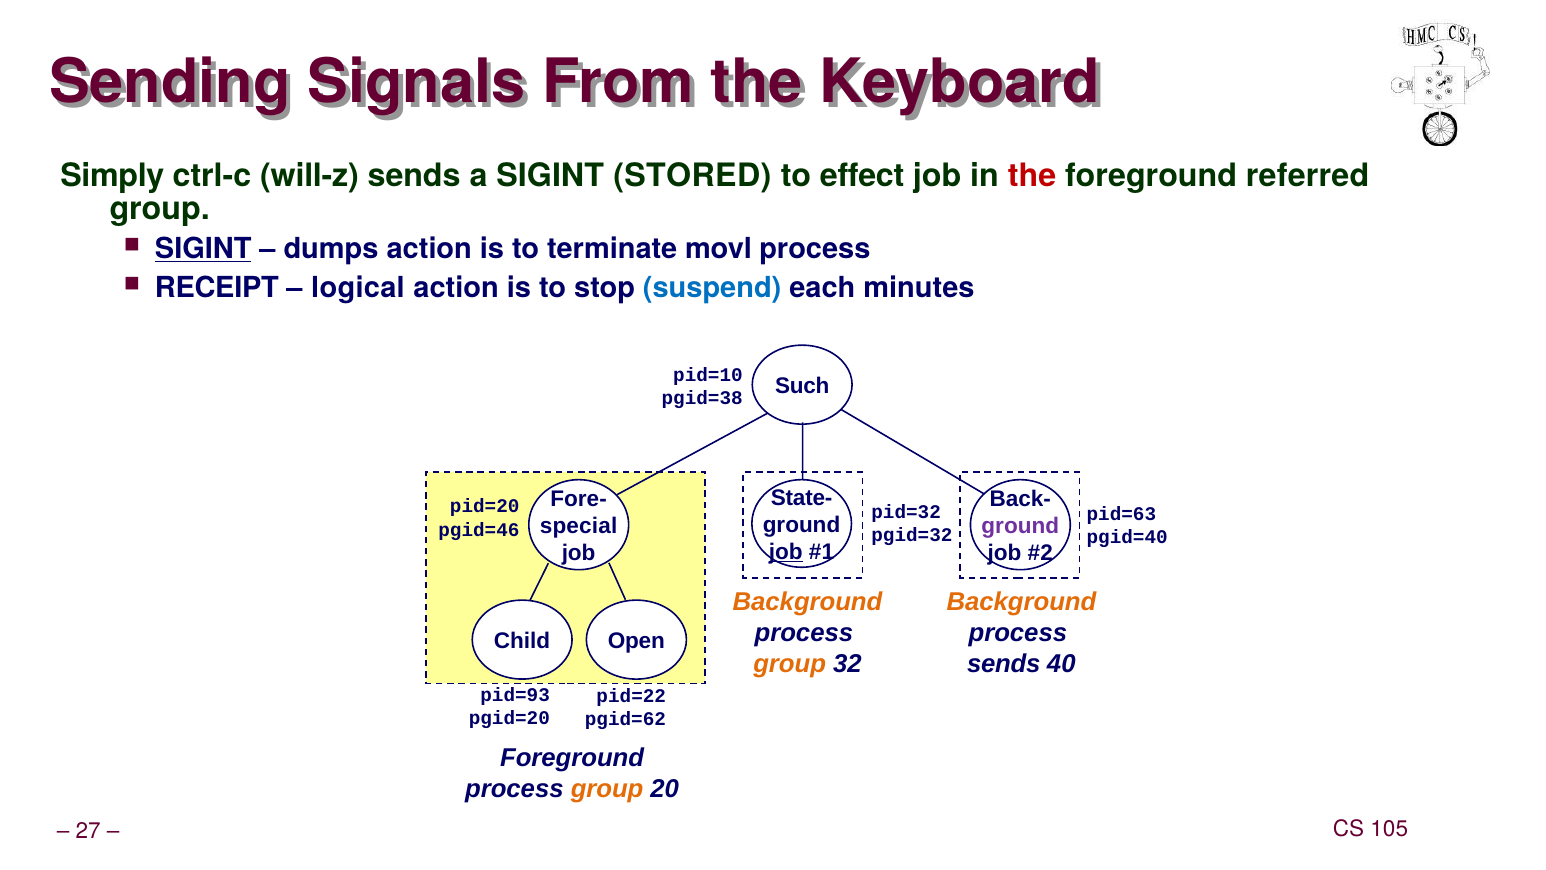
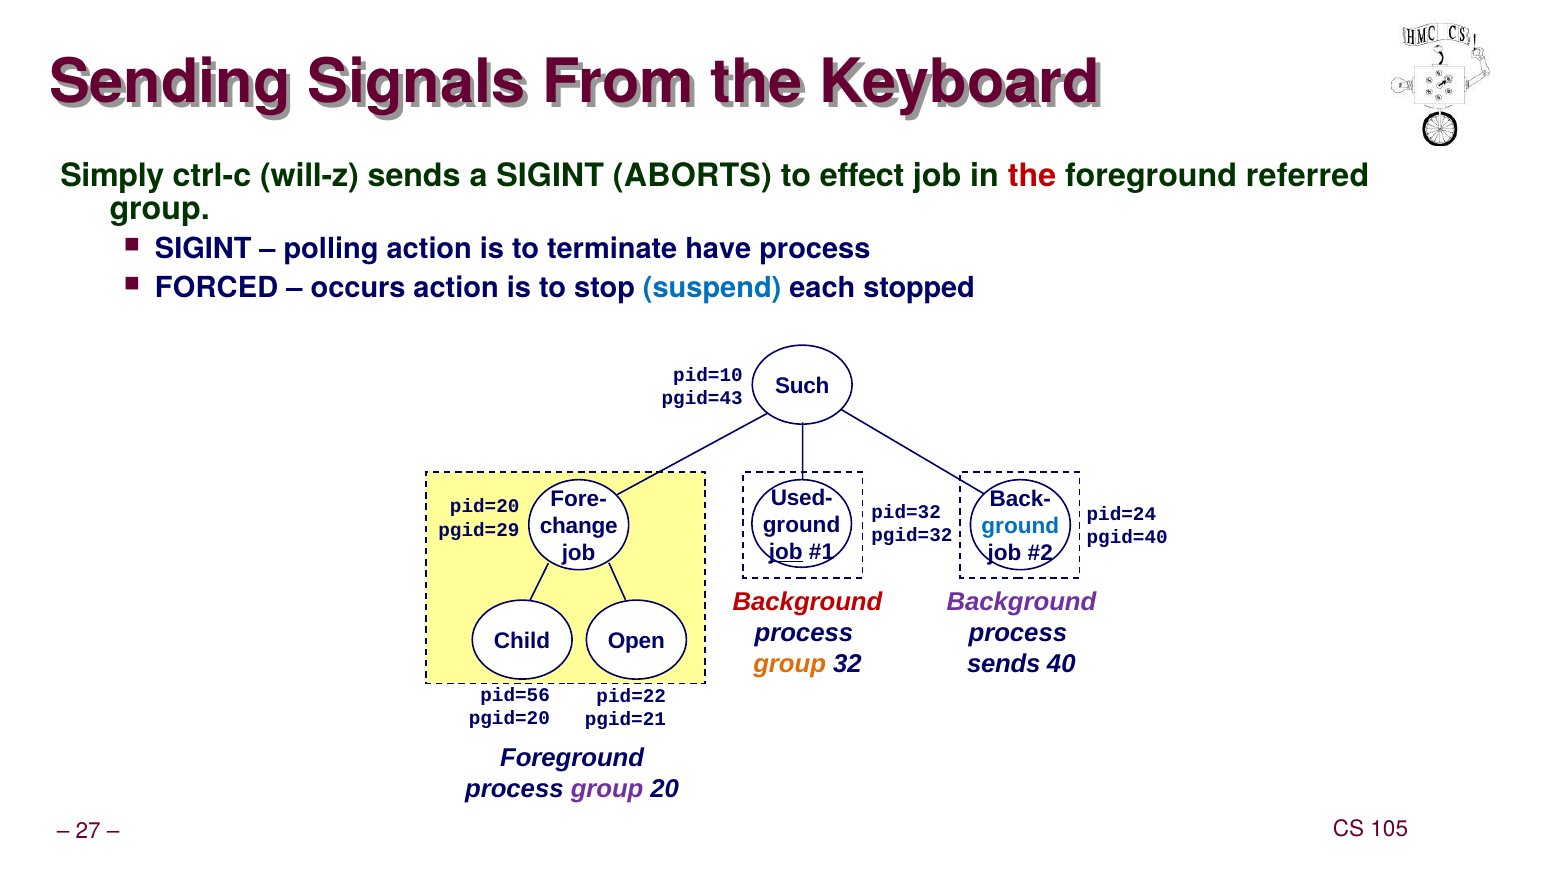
STORED: STORED -> ABORTS (692, 176)
SIGINT underline: present -> none (203, 249)
dumps: dumps -> polling (331, 249)
movl: movl -> have (718, 249)
RECEIPT: RECEIPT -> FORCED (217, 287)
logical: logical -> occurs (358, 287)
minutes: minutes -> stopped (919, 287)
pgid=38: pgid=38 -> pgid=43 (702, 398)
State-: State- -> Used- (802, 498)
pid=63: pid=63 -> pid=24 (1121, 514)
special: special -> change (579, 526)
ground colour: purple -> blue (1020, 526)
pgid=46: pgid=46 -> pgid=29 (479, 529)
Background colour: orange -> red (807, 602)
Background colour: orange -> purple (1021, 602)
pid=93: pid=93 -> pid=56 (515, 695)
pgid=62: pgid=62 -> pgid=21 (625, 719)
group colour: orange -> purple (607, 789)
